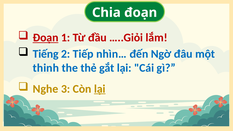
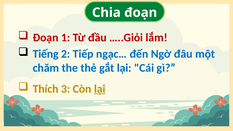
Đoạn underline: present -> none (46, 38)
nhìn…: nhìn… -> ngạc… (111, 54)
thinh: thinh -> chăm (46, 68)
Nghe: Nghe -> Thích (46, 89)
